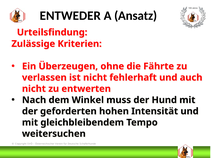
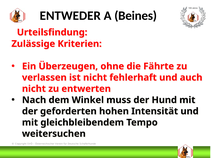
Ansatz: Ansatz -> Beines (136, 16)
